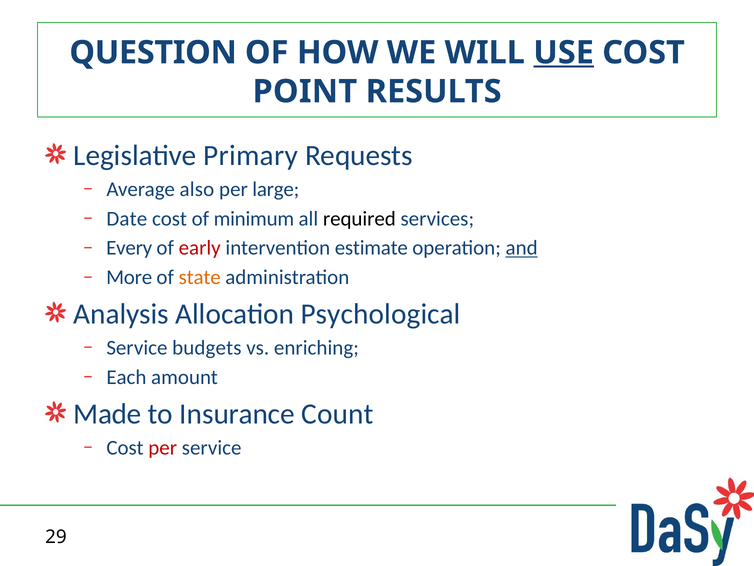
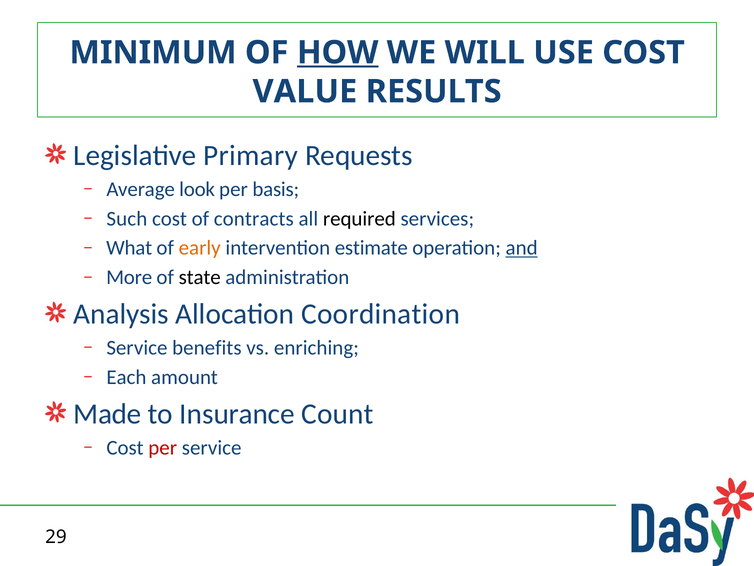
QUESTION: QUESTION -> MINIMUM (153, 53)
HOW underline: none -> present (338, 53)
USE underline: present -> none (564, 53)
POINT: POINT -> VALUE (305, 91)
also: also -> look (197, 189)
large: large -> basis (276, 189)
Date: Date -> Such (127, 218)
minimum: minimum -> contracts (254, 218)
Every: Every -> What (129, 248)
early colour: red -> orange (200, 248)
state colour: orange -> black (200, 277)
Psychological: Psychological -> Coordination (381, 314)
budgets: budgets -> benefits (207, 347)
